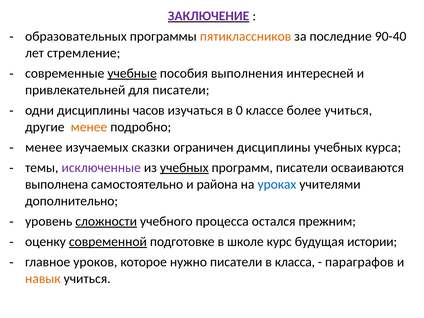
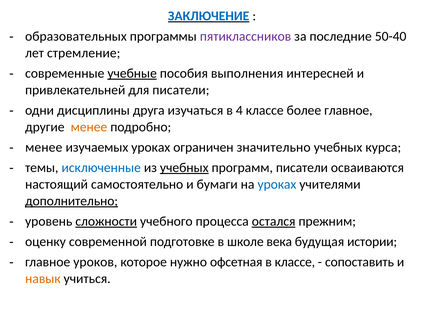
ЗАКЛЮЧЕНИЕ colour: purple -> blue (209, 16)
пятиклассников colour: orange -> purple (246, 36)
90-40: 90-40 -> 50-40 (391, 36)
часов: часов -> друга (149, 110)
0: 0 -> 4 (239, 110)
более учиться: учиться -> главное (348, 110)
изучаемых сказки: сказки -> уроках (151, 147)
ограничен дисциплины: дисциплины -> значительно (274, 147)
исключенные colour: purple -> blue (101, 168)
выполнена: выполнена -> настоящий (57, 184)
района: района -> бумаги (217, 184)
дополнительно underline: none -> present (72, 201)
остался underline: none -> present (274, 221)
современной underline: present -> none (108, 242)
курс: курс -> века (279, 242)
нужно писатели: писатели -> офсетная (236, 262)
в класса: класса -> классе (295, 262)
параграфов: параграфов -> сопоставить (360, 262)
